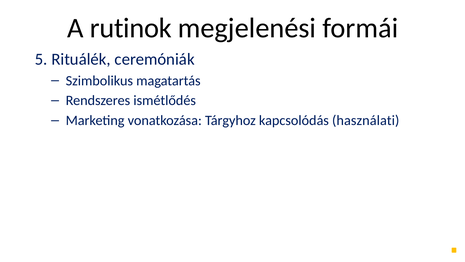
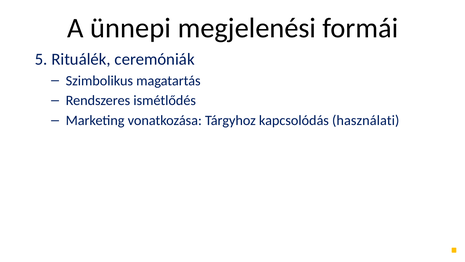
rutinok: rutinok -> ünnepi (131, 28)
